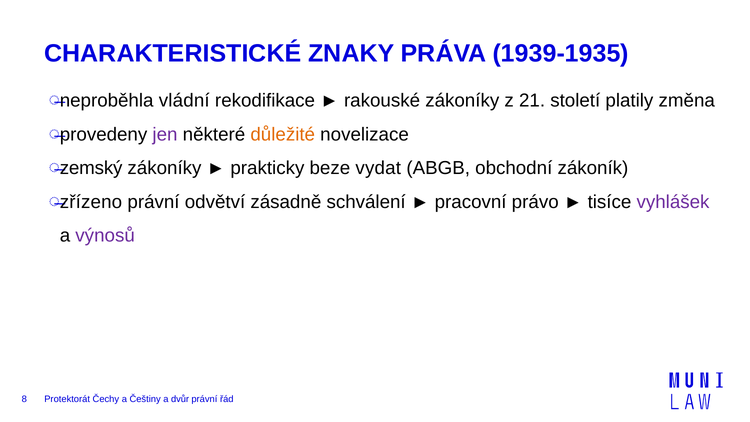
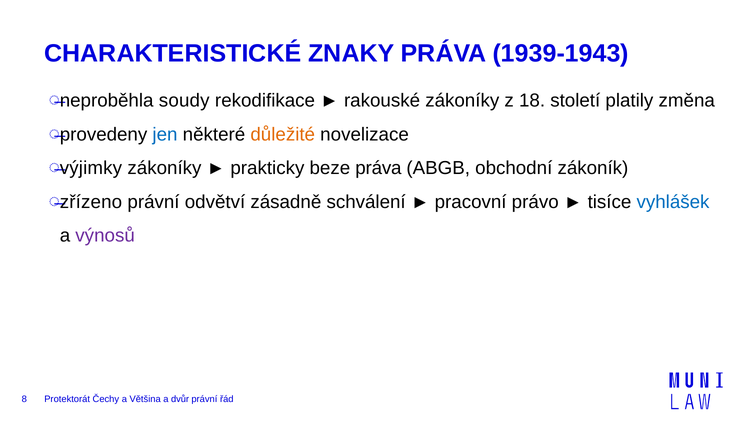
1939-1935: 1939-1935 -> 1939-1943 (561, 53)
vládní: vládní -> soudy (184, 101)
21: 21 -> 18 (532, 101)
jen colour: purple -> blue (165, 134)
zemský: zemský -> výjimky (91, 168)
beze vydat: vydat -> práva (378, 168)
vyhlášek colour: purple -> blue (673, 202)
Češtiny: Češtiny -> Většina (145, 399)
